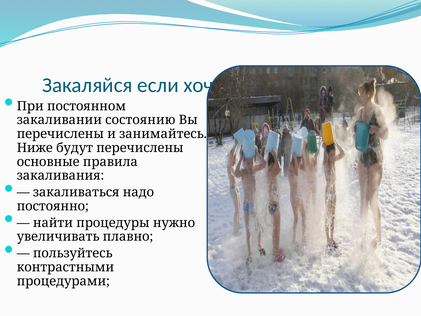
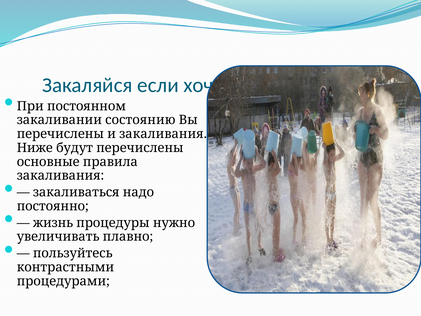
и занимайтесь: занимайтесь -> закаливания (163, 134)
найти: найти -> жизнь (53, 223)
